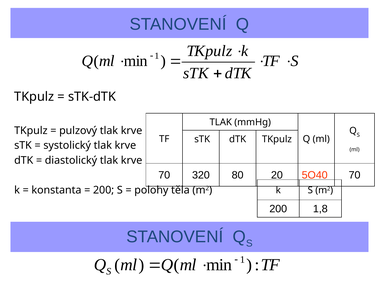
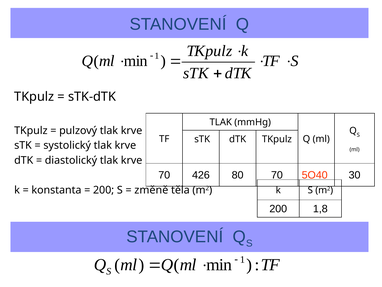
320: 320 -> 426 (201, 175)
80 20: 20 -> 70 (277, 175)
5O40 70: 70 -> 30 (355, 175)
polohy: polohy -> změně (151, 190)
